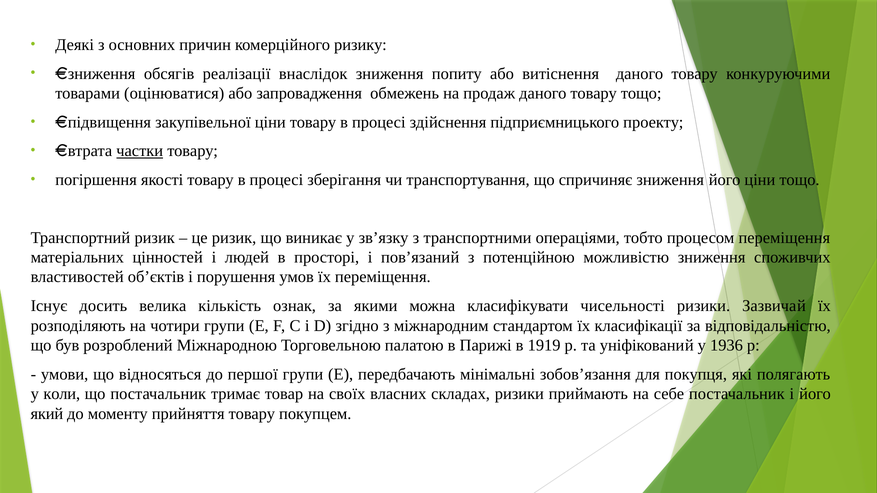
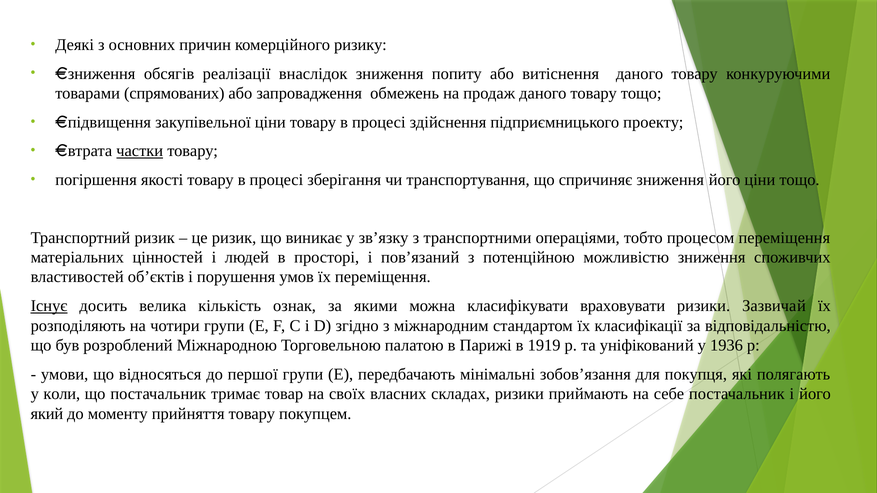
оцінюватися: оцінюватися -> спрямованих (174, 93)
Існує underline: none -> present (49, 306)
чисельності: чисельності -> враховувати (623, 306)
